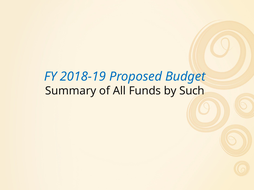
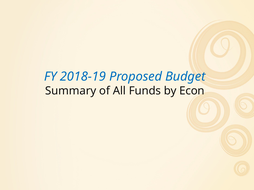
Such: Such -> Econ (192, 91)
